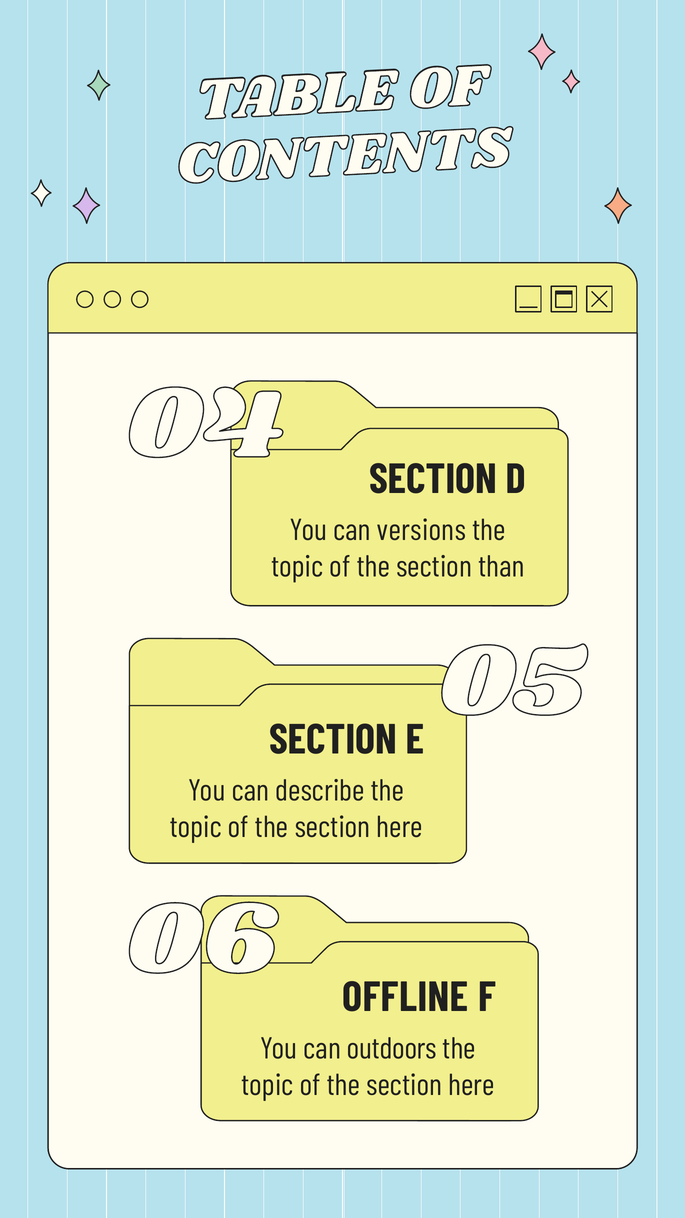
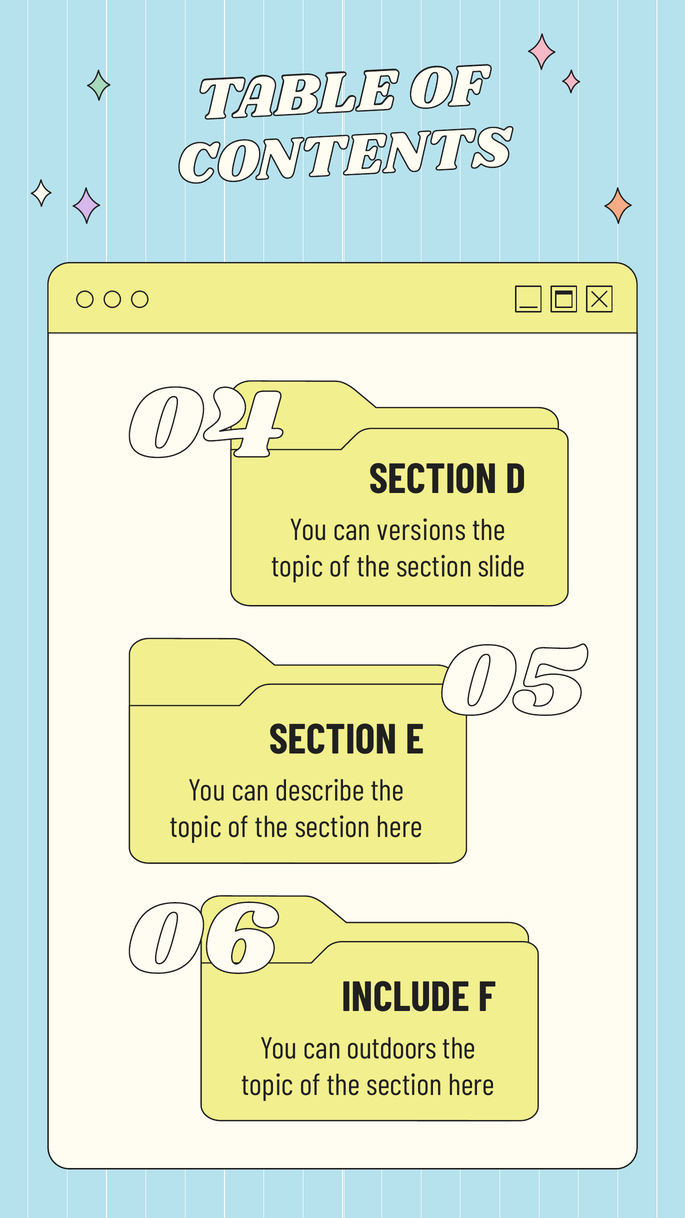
than: than -> slide (501, 567)
OFFLINE: OFFLINE -> INCLUDE (406, 997)
